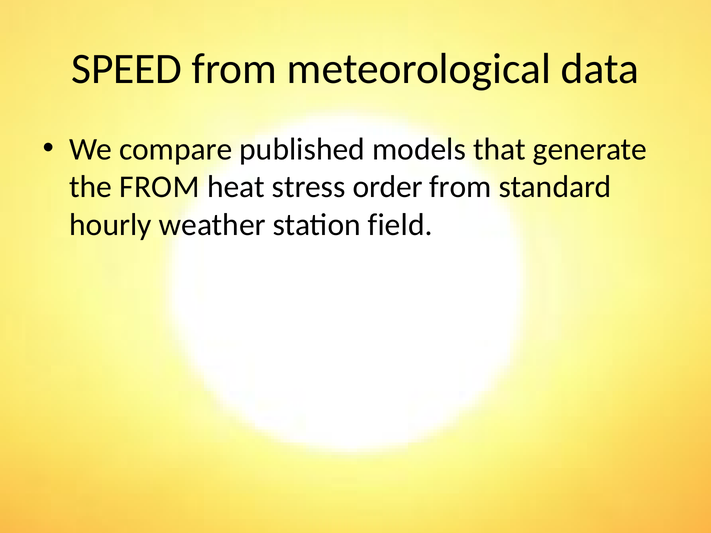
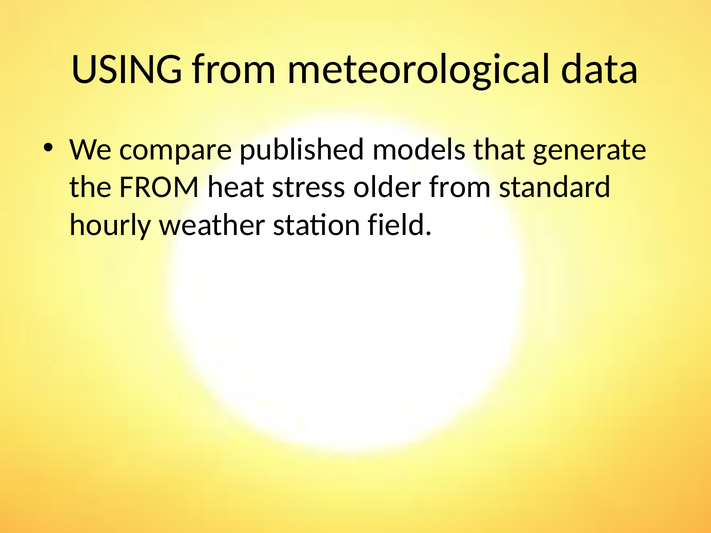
SPEED: SPEED -> USING (127, 69)
order: order -> older (387, 187)
